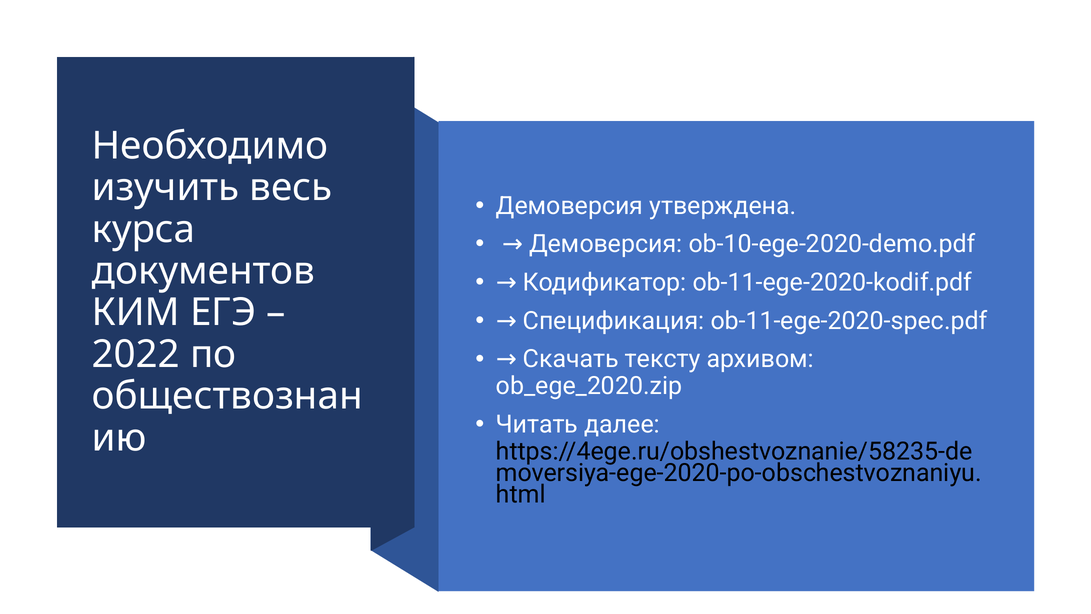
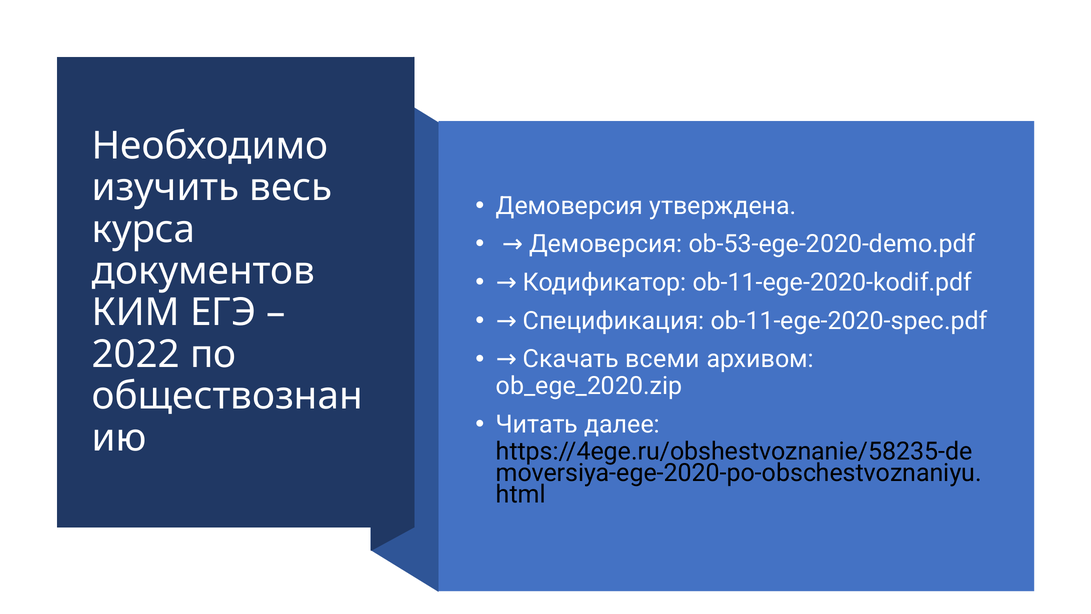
ob-10-ege-2020-demo.pdf: ob-10-ege-2020-demo.pdf -> ob-53-ege-2020-demo.pdf (832, 244)
тексту: тексту -> всеми (662, 359)
